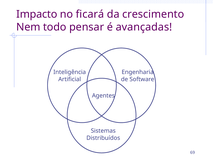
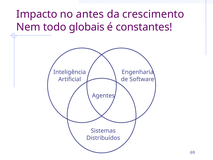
ficará: ficará -> antes (90, 14)
pensar: pensar -> globais (87, 27)
avançadas: avançadas -> constantes (144, 27)
